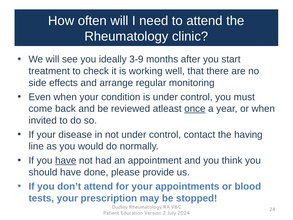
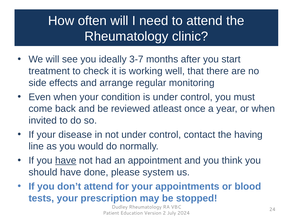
3-9: 3-9 -> 3-7 (136, 59)
once underline: present -> none (195, 109)
provide: provide -> system (158, 172)
